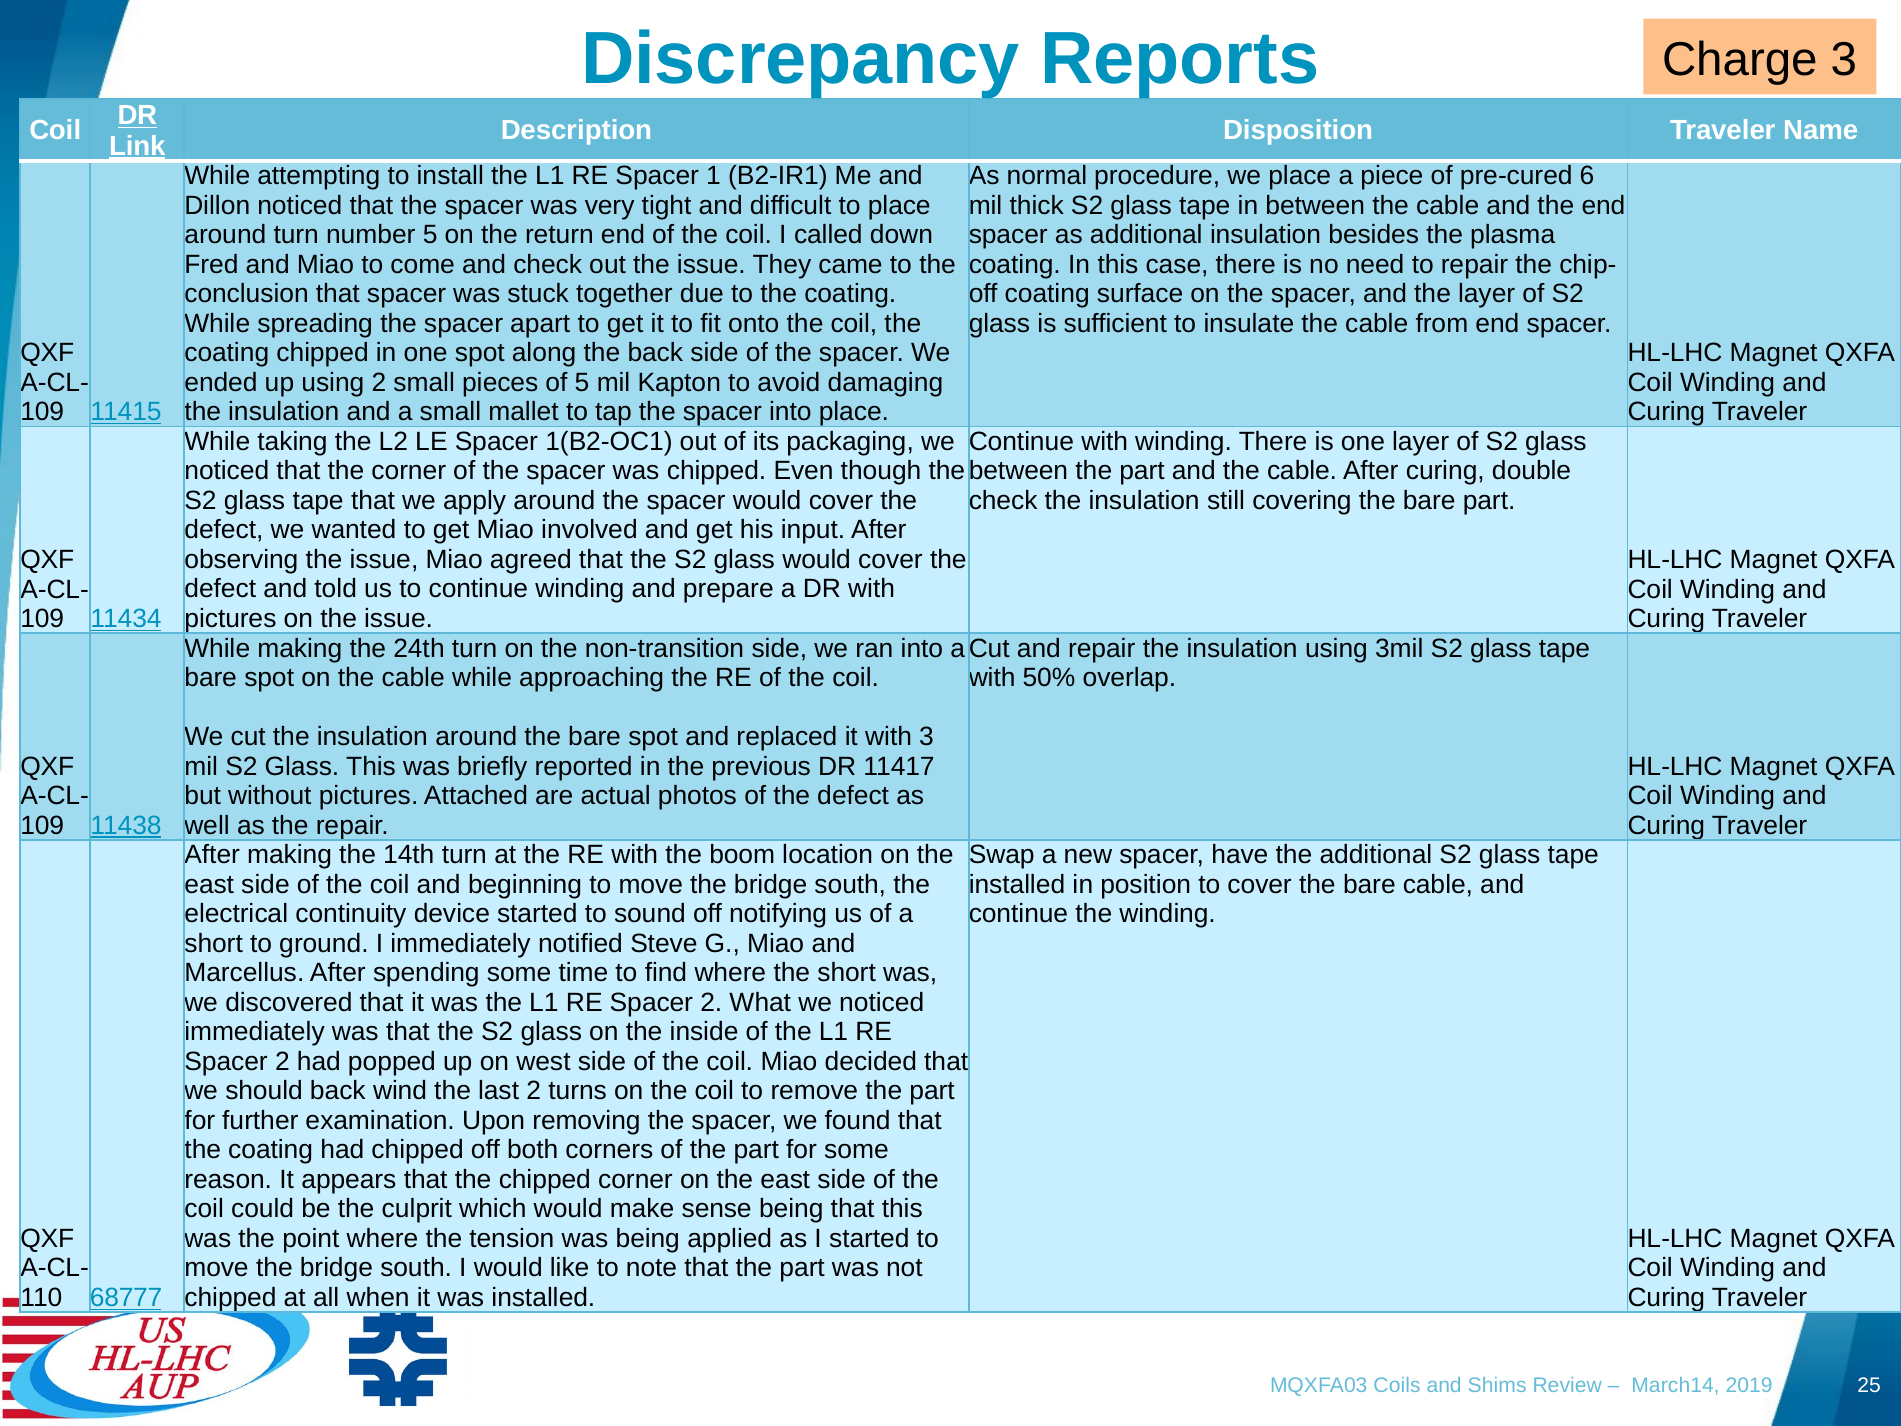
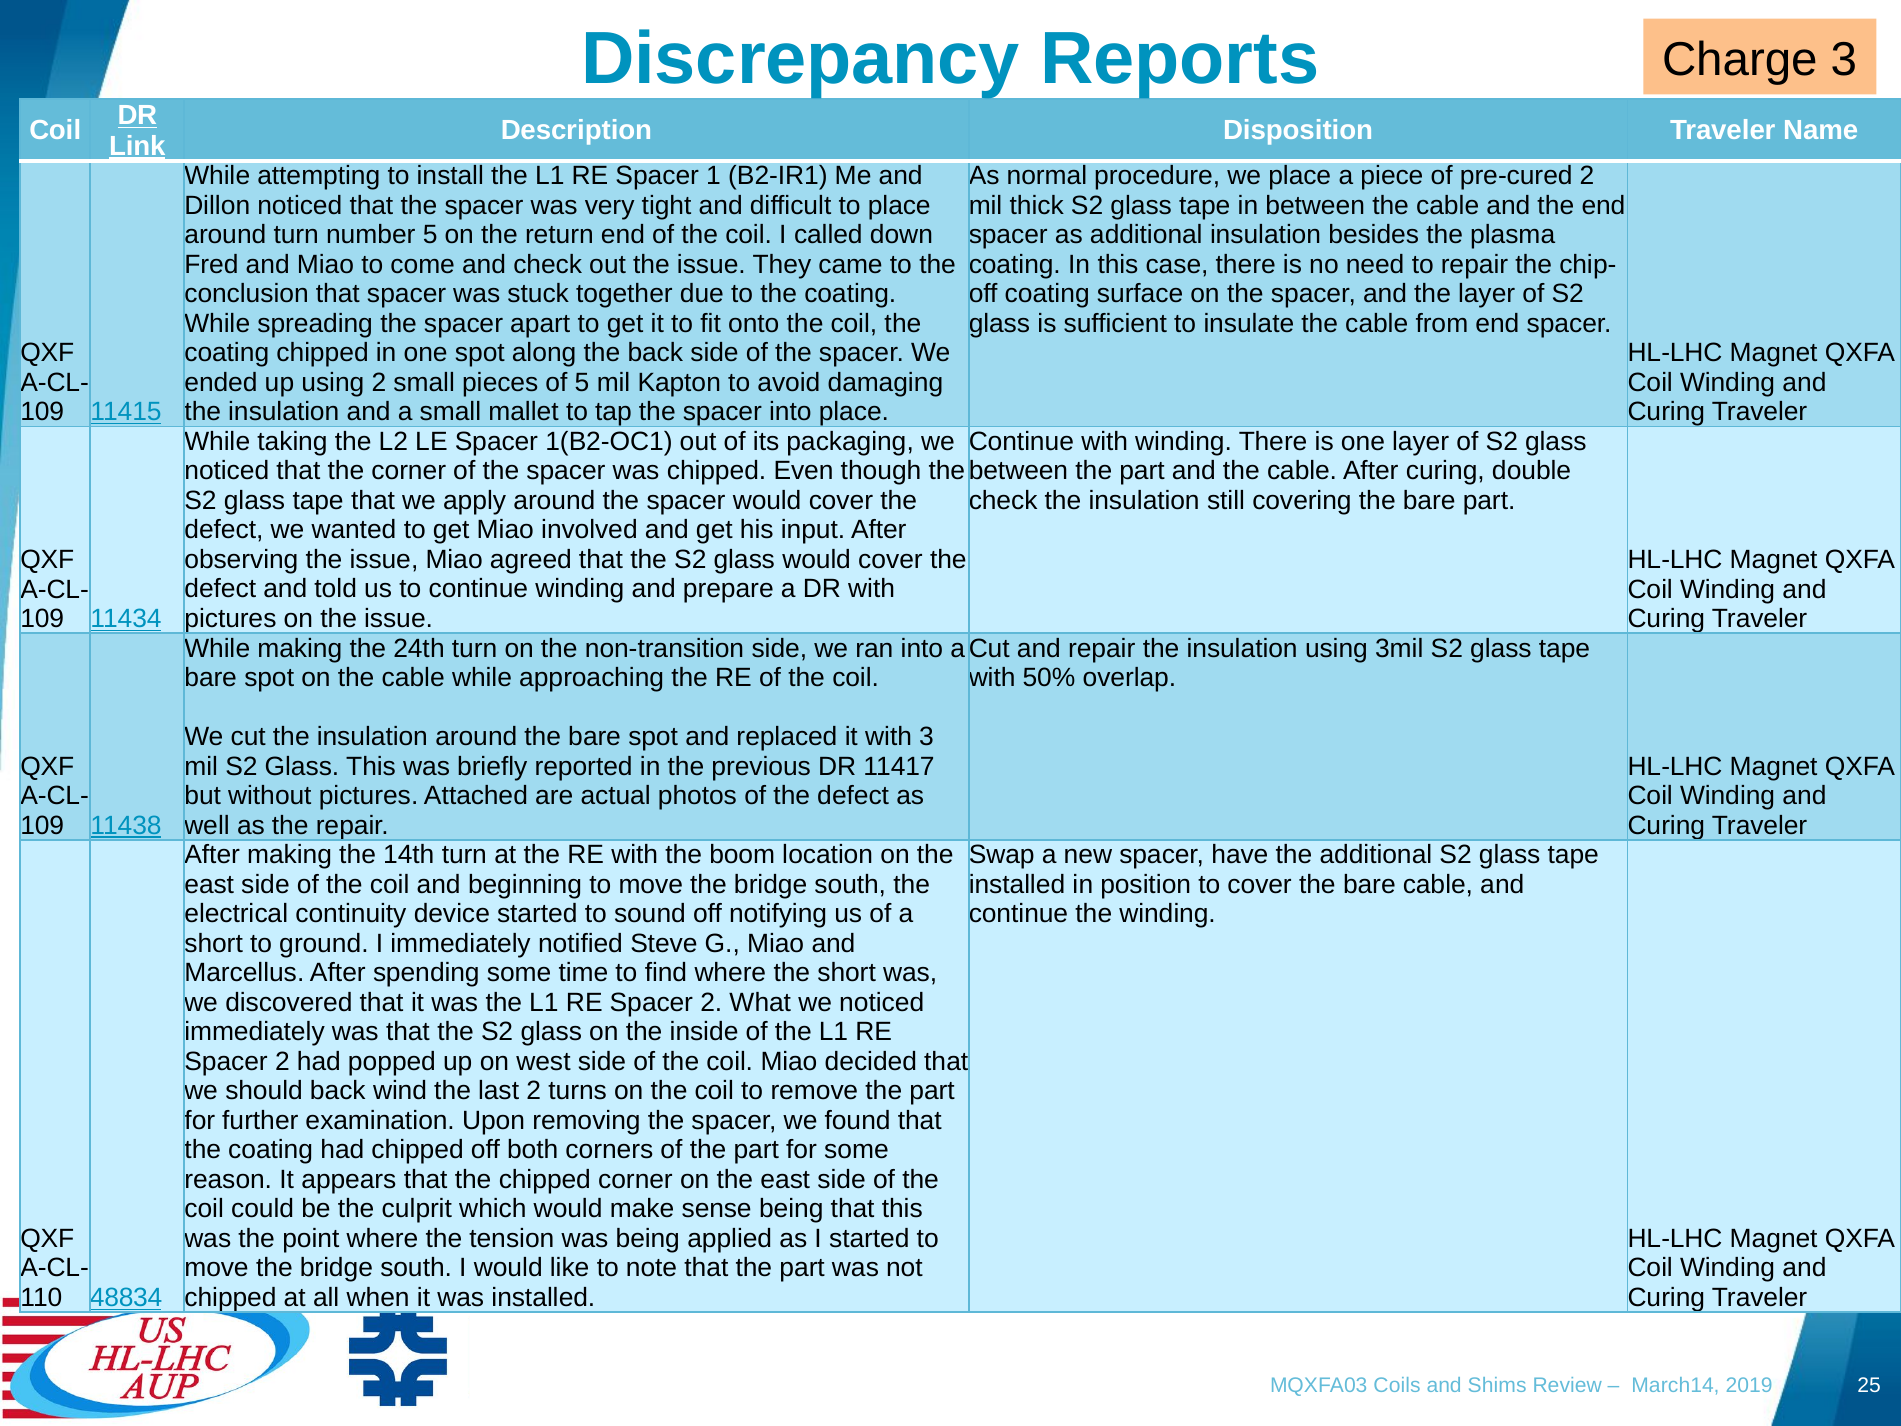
pre-cured 6: 6 -> 2 (1587, 176)
68777: 68777 -> 48834 (126, 1297)
